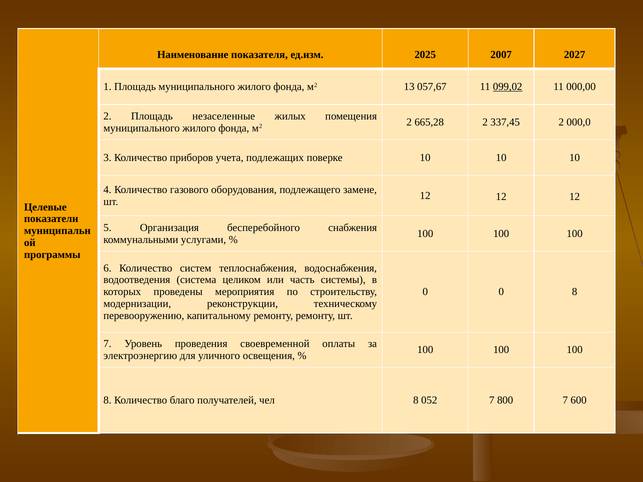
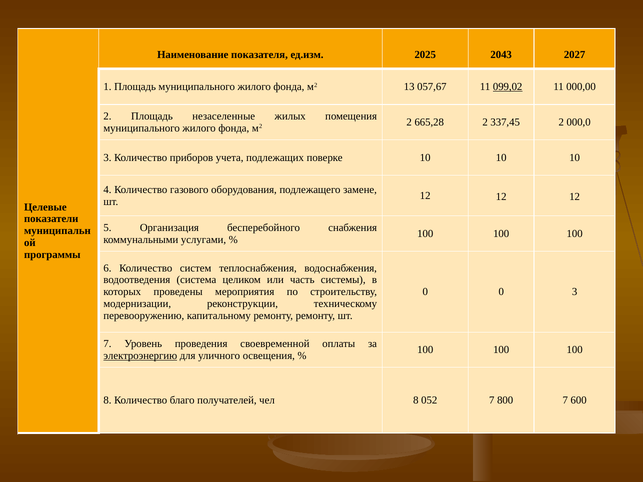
2007: 2007 -> 2043 (501, 55)
0 8: 8 -> 3 (575, 292)
электроэнергию underline: none -> present (140, 356)
